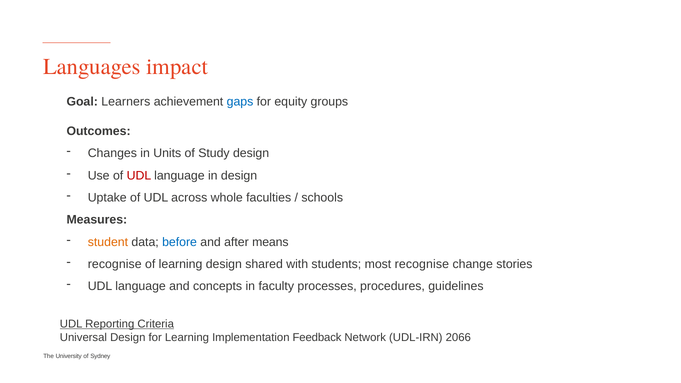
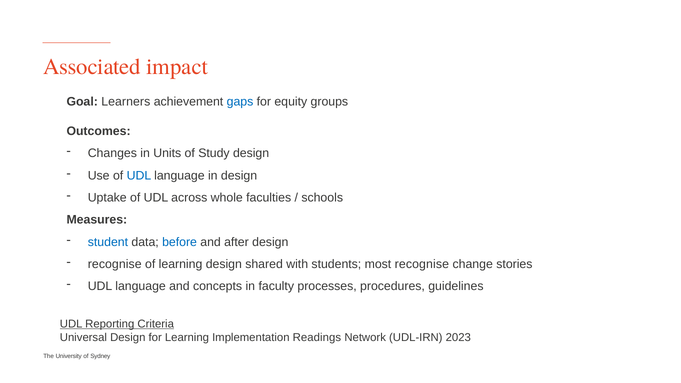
Languages: Languages -> Associated (92, 67)
UDL colour: red -> blue (139, 176)
student colour: orange -> blue (108, 242)
after means: means -> design (270, 242)
Feedback: Feedback -> Readings (317, 338)
2066: 2066 -> 2023 (458, 338)
